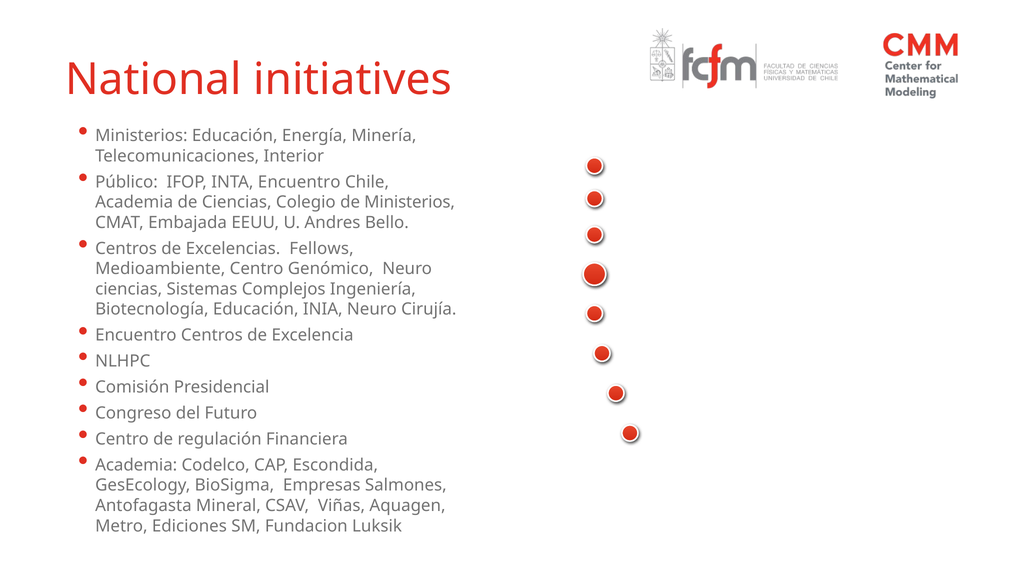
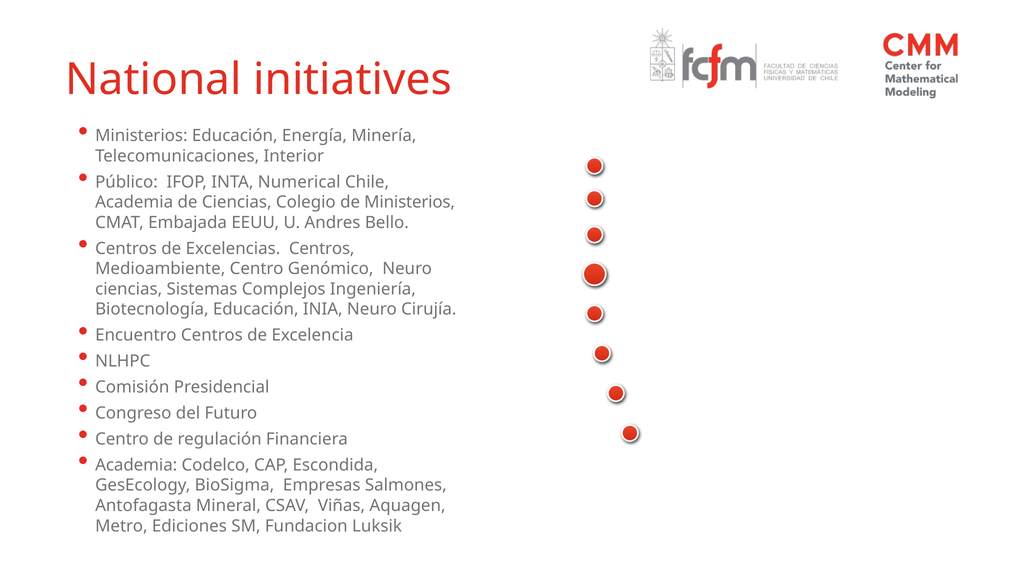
INTA Encuentro: Encuentro -> Numerical (299, 182)
Excelencias Fellows: Fellows -> Centros (322, 249)
